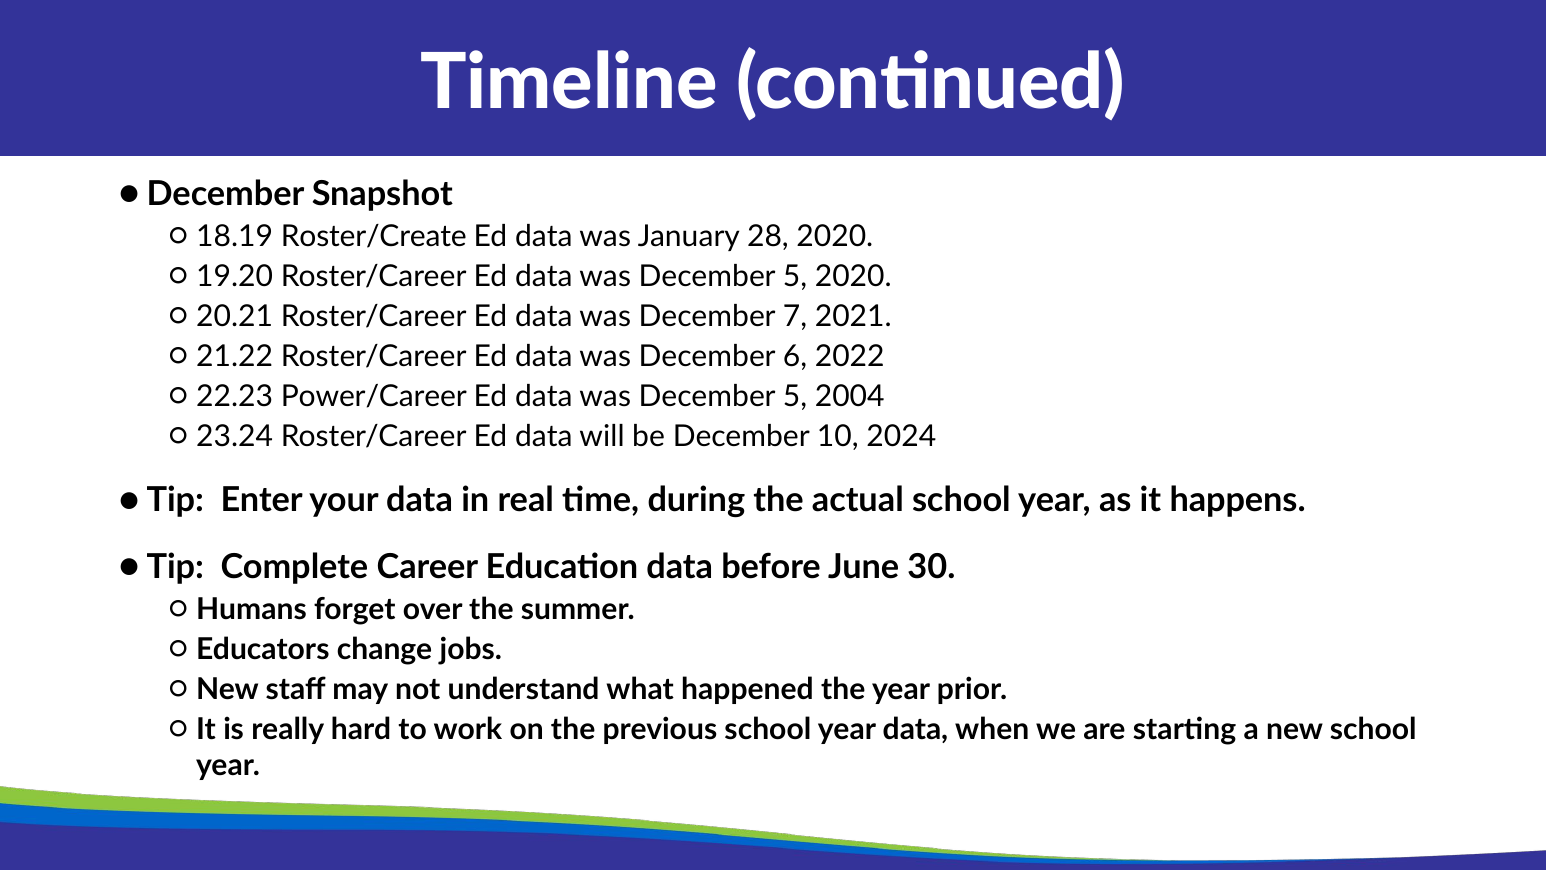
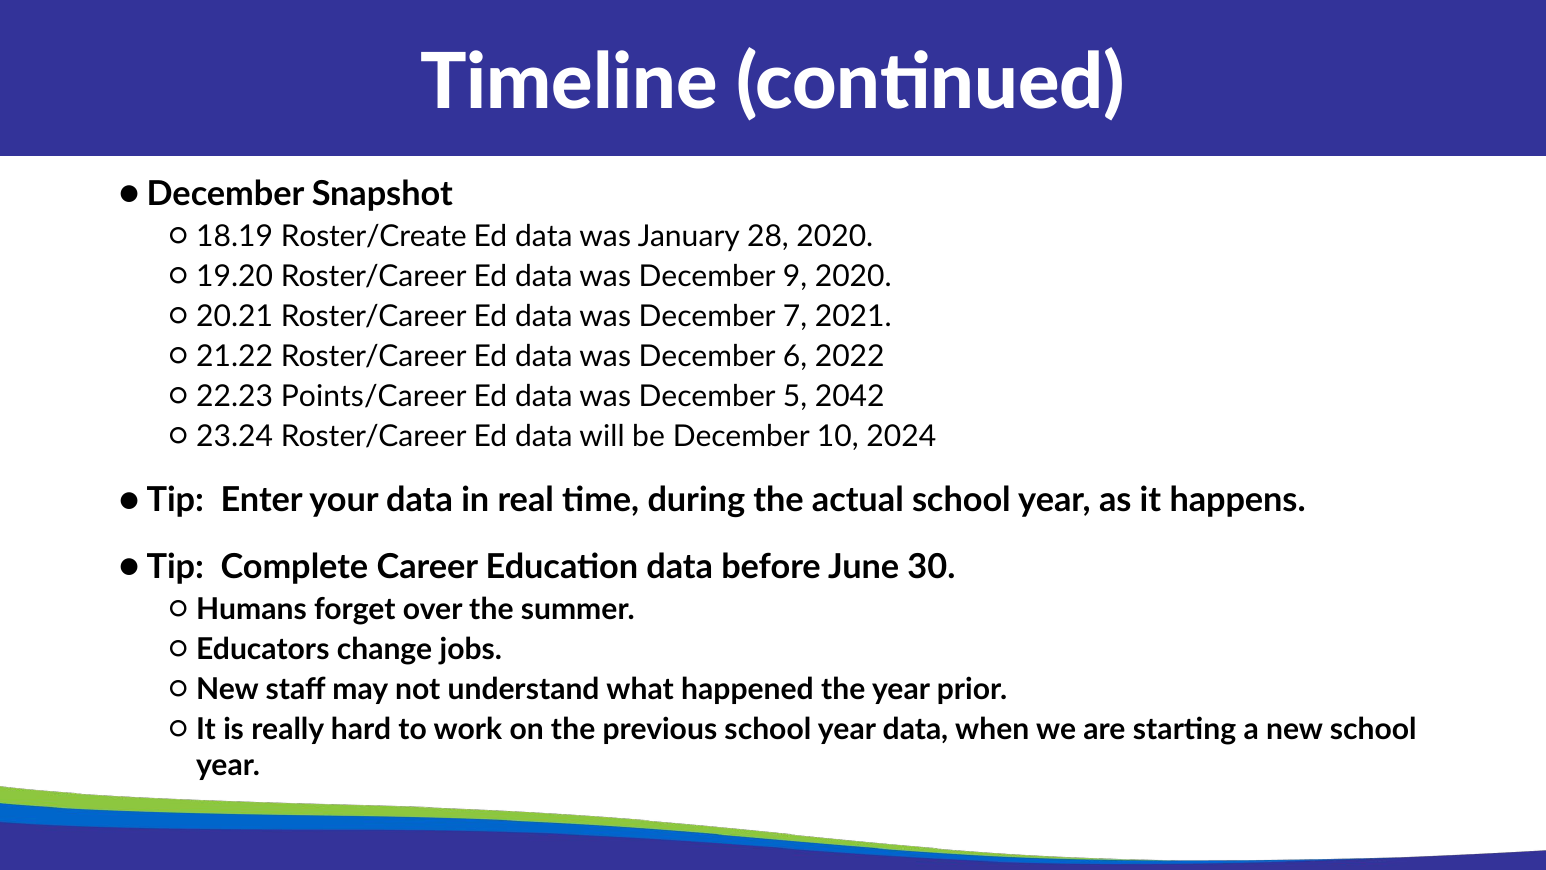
5: 5 -> 9 (795, 276)
Power/Career: Power/Career -> Points/Career (374, 396)
2004: 2004 -> 2042 (850, 396)
